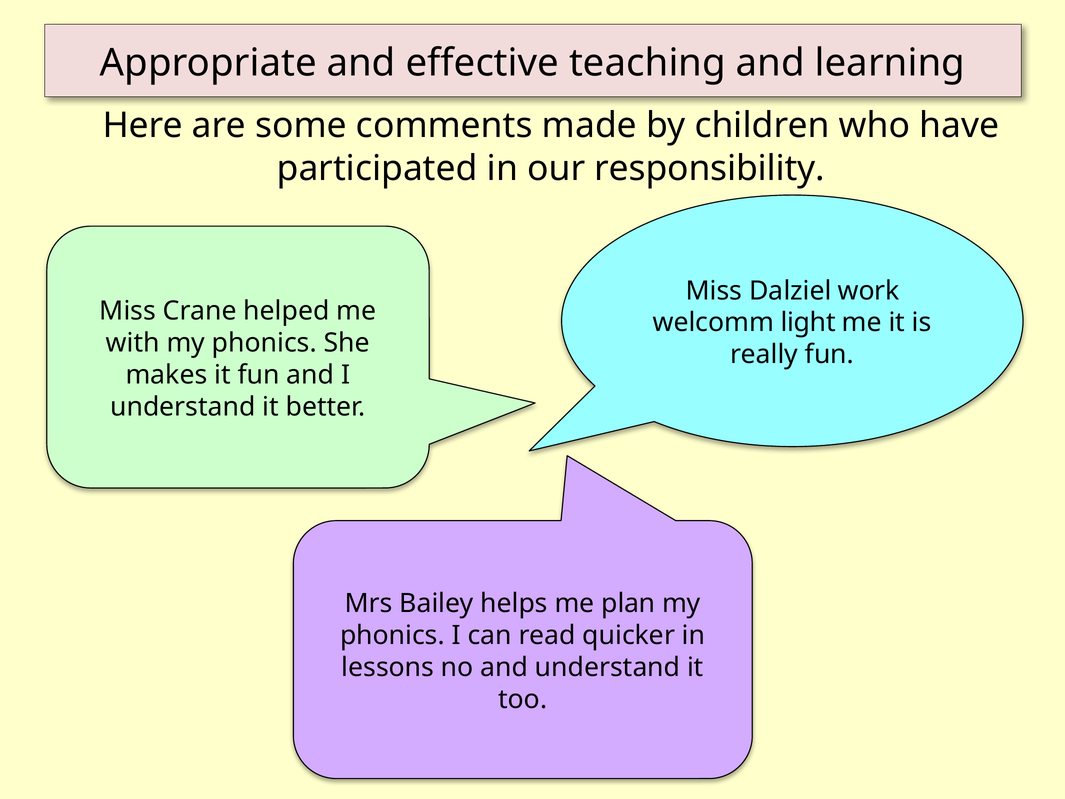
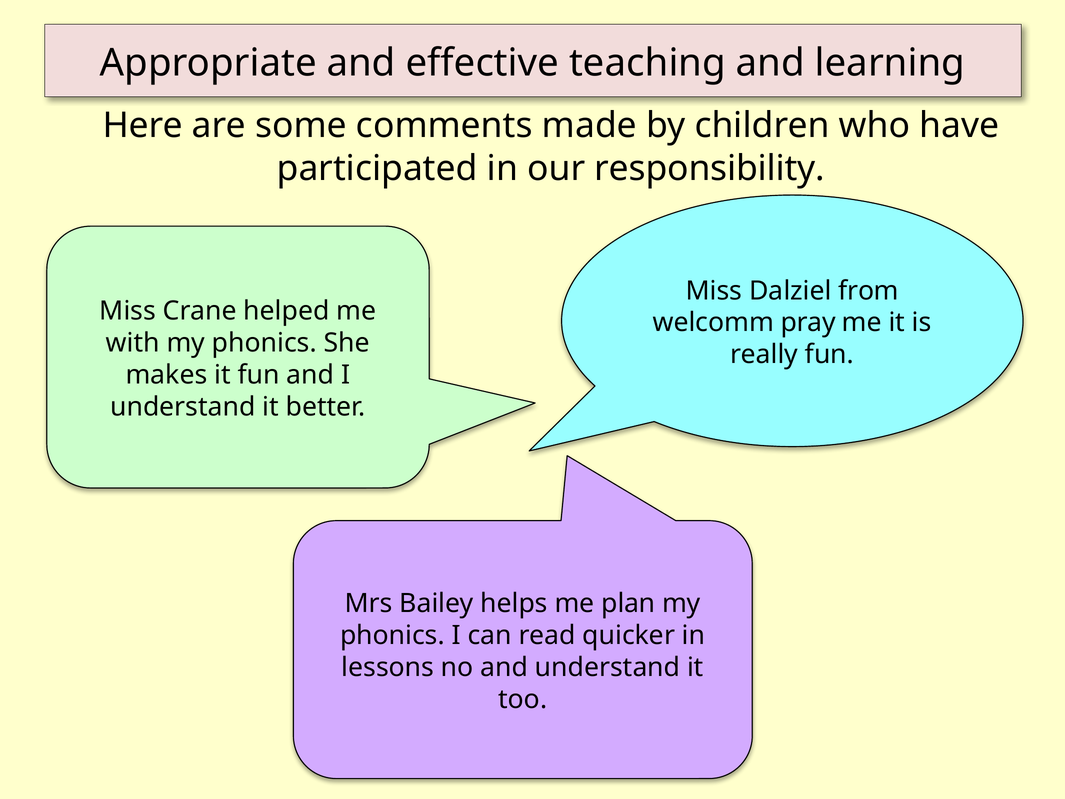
work: work -> from (869, 291)
light: light -> pray (808, 323)
